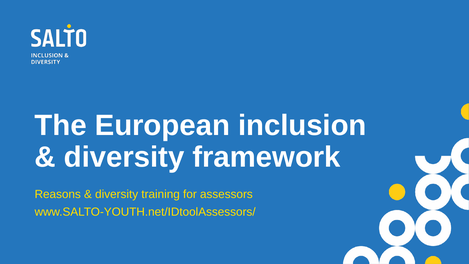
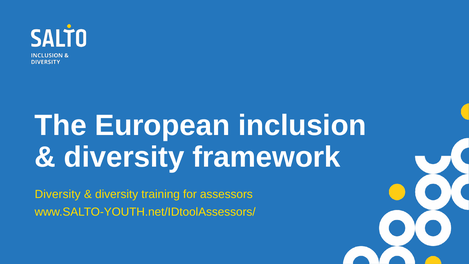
Reasons: Reasons -> Diversity (58, 194)
